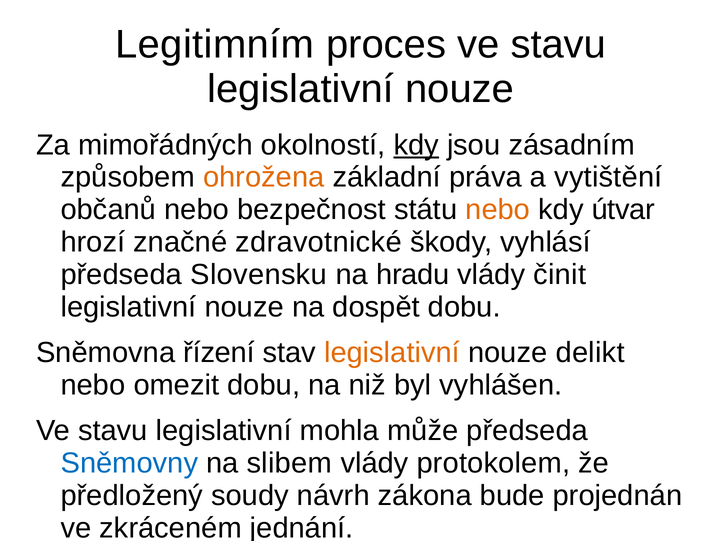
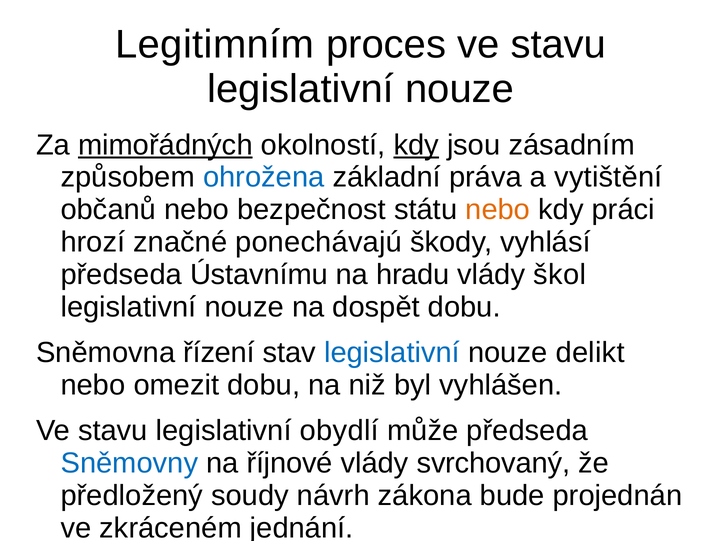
mimořádných underline: none -> present (165, 145)
ohrožena colour: orange -> blue (264, 178)
útvar: útvar -> práci (623, 210)
zdravotnické: zdravotnické -> ponechávajú (319, 243)
Slovensku: Slovensku -> Ústavnímu (259, 275)
činit: činit -> škol (560, 275)
legislativní colour: orange -> blue (392, 353)
mohla: mohla -> obydlí (339, 431)
slibem: slibem -> říjnové (290, 463)
protokolem: protokolem -> svrchovaný (494, 463)
